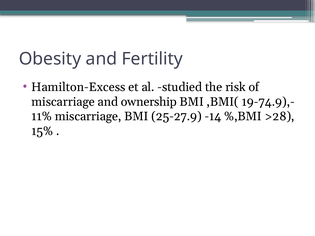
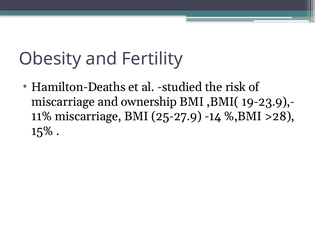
Hamilton-Excess: Hamilton-Excess -> Hamilton-Deaths (79, 87)
19-74.9),-: 19-74.9),- -> 19-23.9),- (268, 102)
